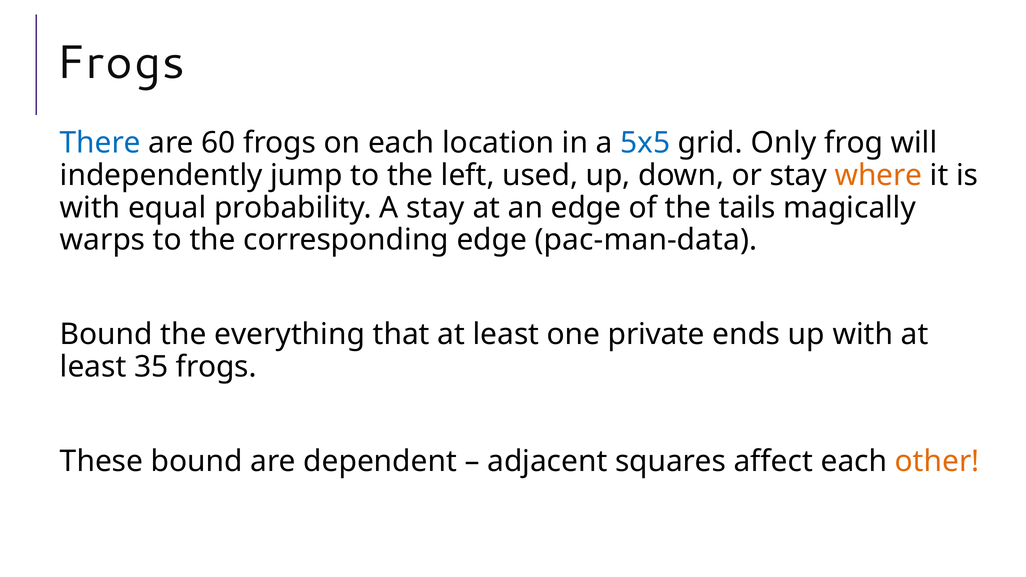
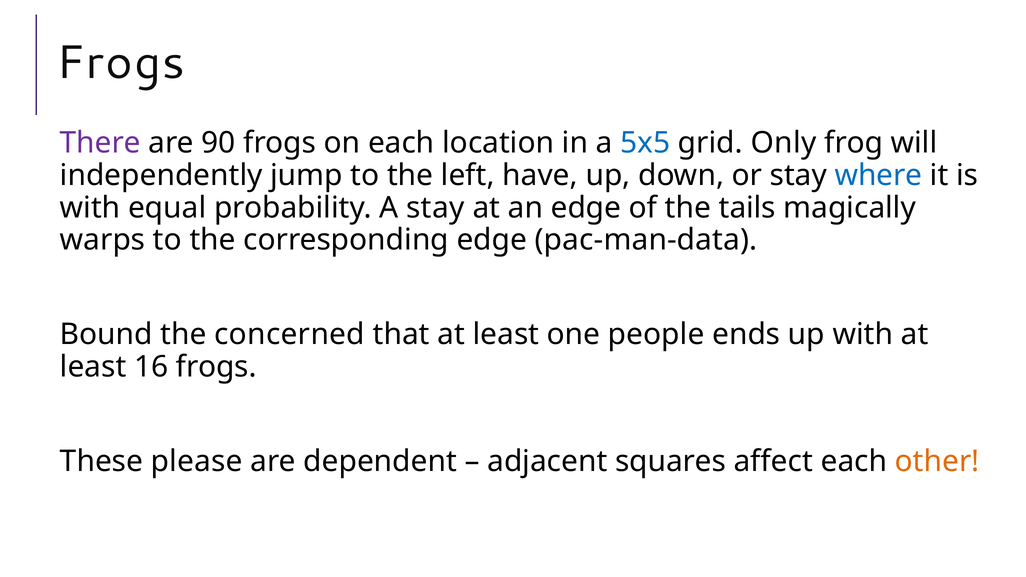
There colour: blue -> purple (100, 143)
60: 60 -> 90 (218, 143)
used: used -> have (540, 175)
where colour: orange -> blue (878, 175)
everything: everything -> concerned (290, 335)
private: private -> people (656, 335)
35: 35 -> 16 (151, 367)
These bound: bound -> please (197, 461)
